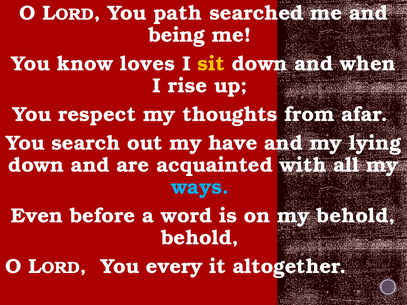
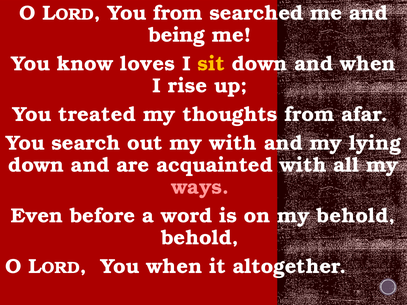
You path: path -> from (178, 13)
respect: respect -> treated (97, 115)
my have: have -> with (233, 143)
ways colour: light blue -> pink (200, 187)
You every: every -> when (174, 267)
